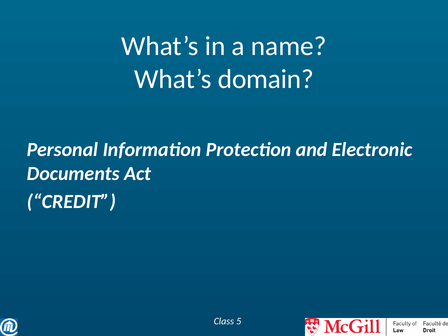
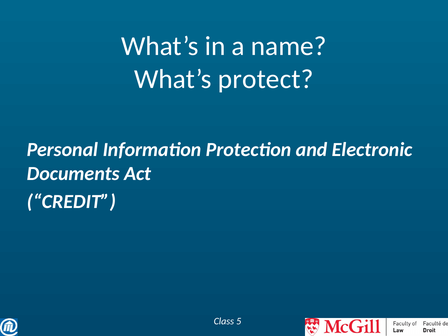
domain: domain -> protect (266, 79)
